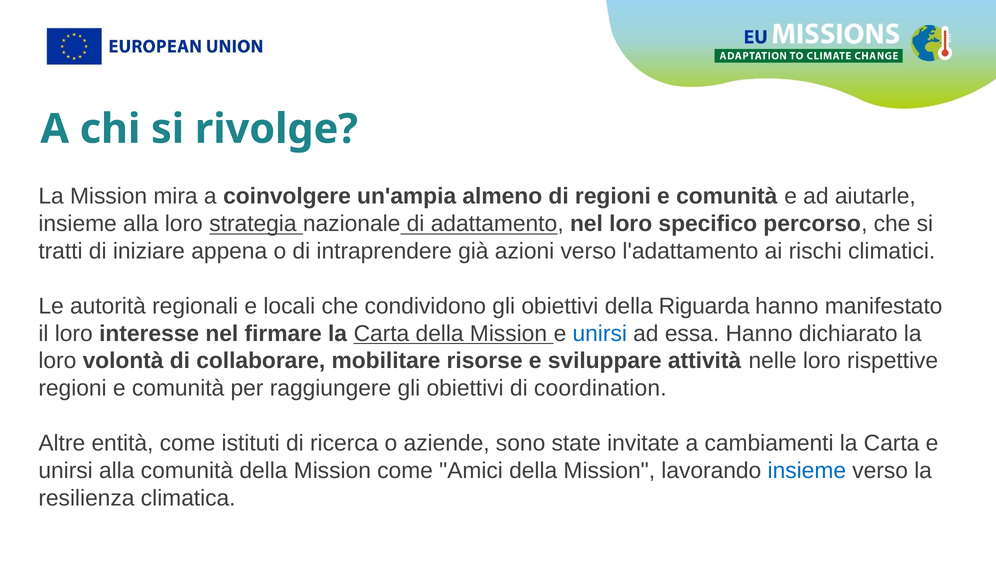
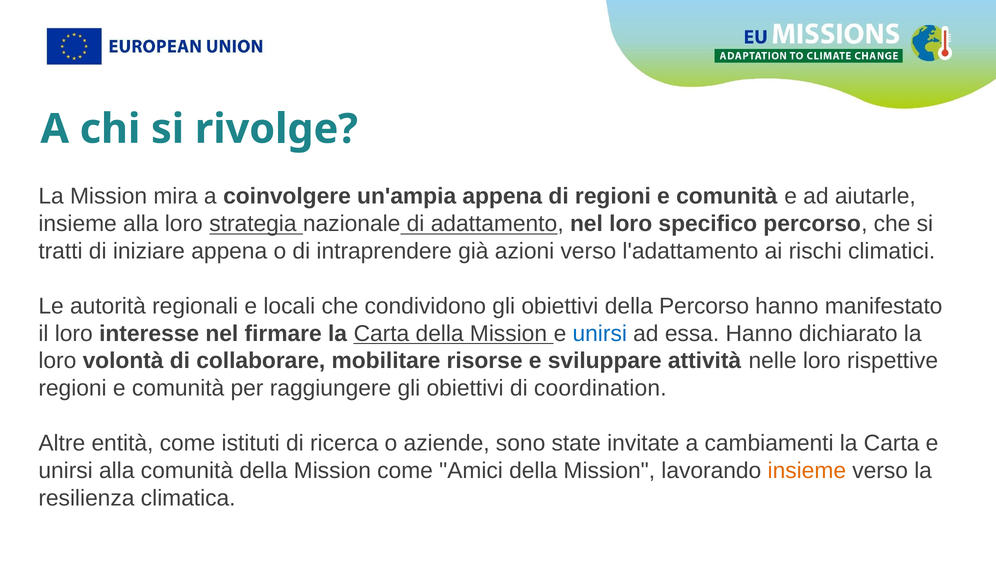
un'ampia almeno: almeno -> appena (502, 196)
della Riguarda: Riguarda -> Percorso (704, 306)
insieme colour: blue -> orange (807, 470)
